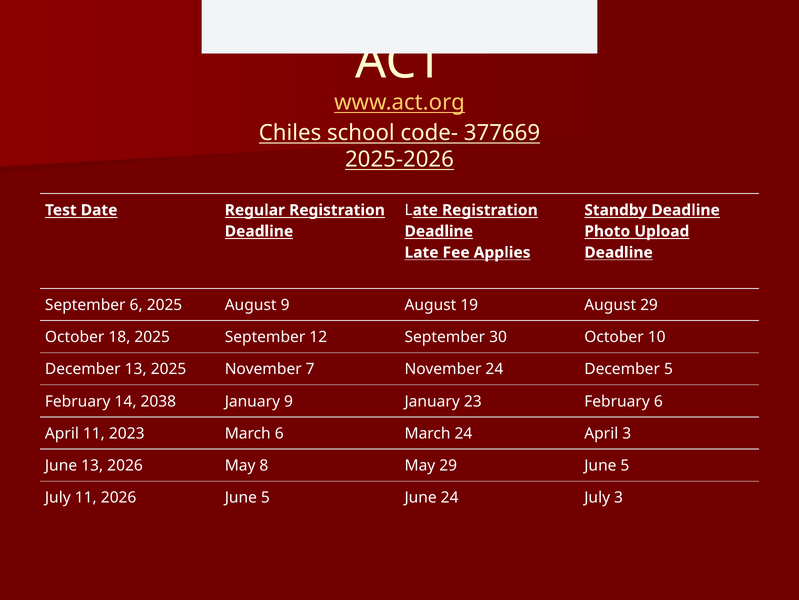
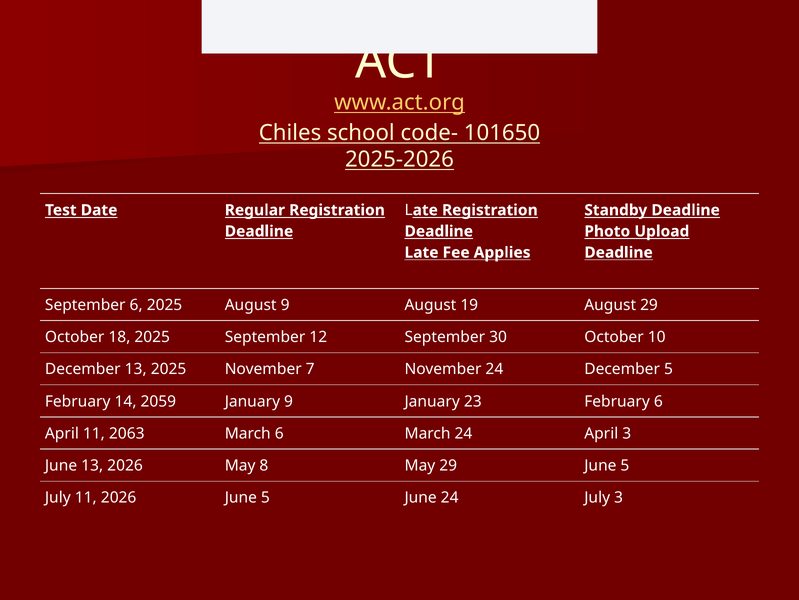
377669: 377669 -> 101650 (502, 133)
2038: 2038 -> 2059 (158, 401)
2023: 2023 -> 2063 (127, 433)
